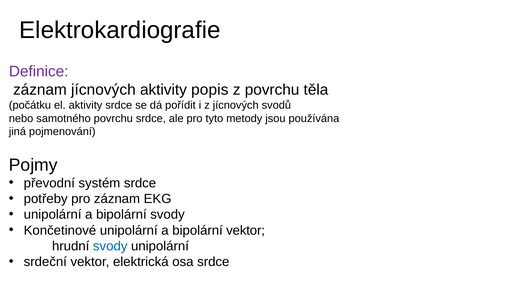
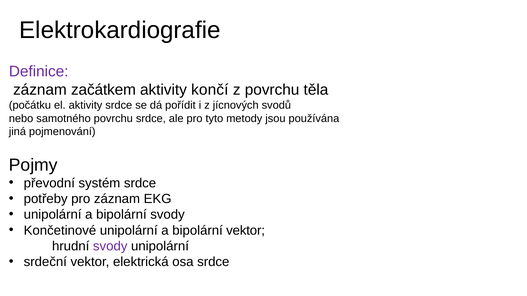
záznam jícnových: jícnových -> začátkem (103, 90)
popis: popis -> končí (210, 90)
svody colour: blue -> purple (110, 247)
